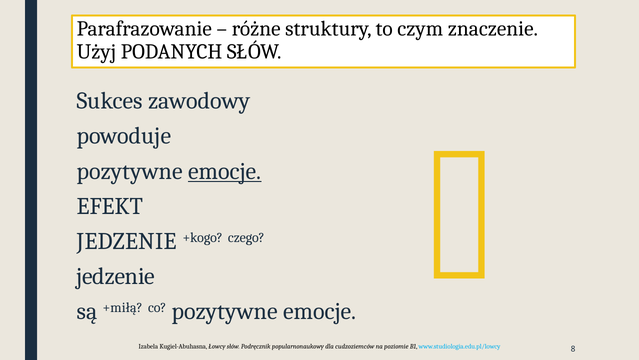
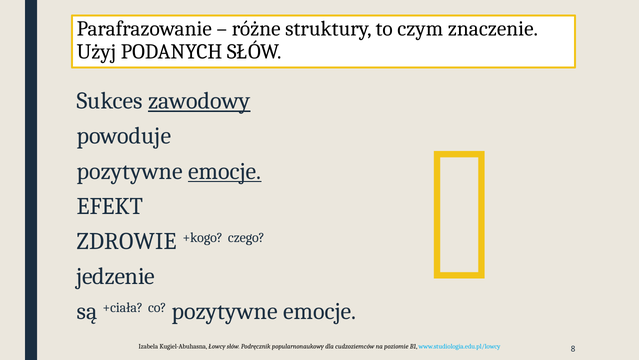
zawodowy underline: none -> present (199, 101)
JEDZENIE: JEDZENIE -> ZDROWIE (127, 241)
+miłą: +miłą -> +ciała (123, 307)
